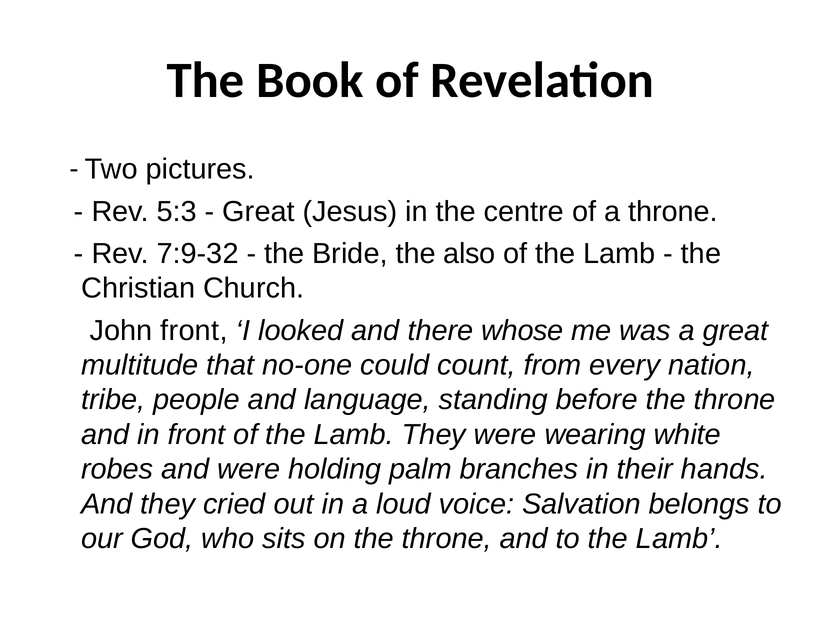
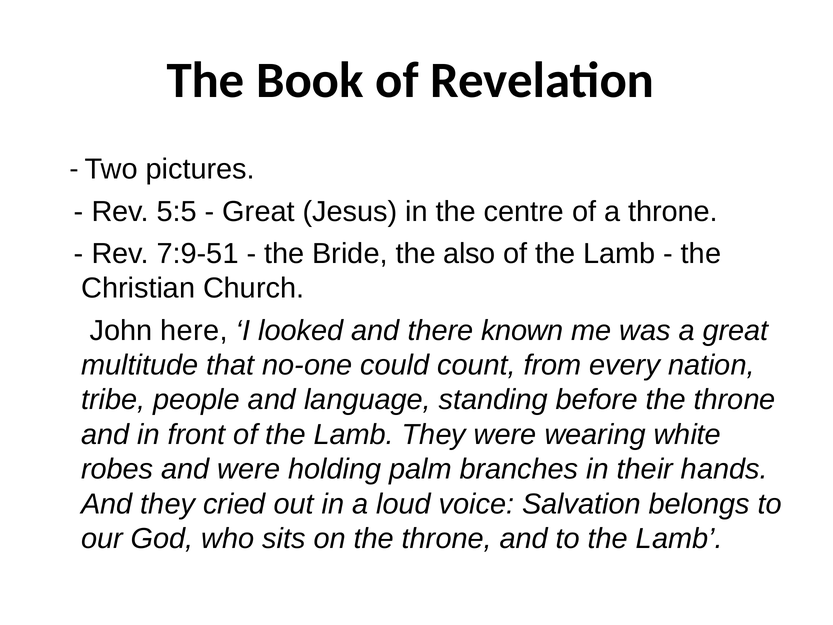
5:3: 5:3 -> 5:5 (177, 211)
7:9-32: 7:9-32 -> 7:9-51 (198, 254)
John front: front -> here (194, 330)
whose: whose -> known (522, 330)
